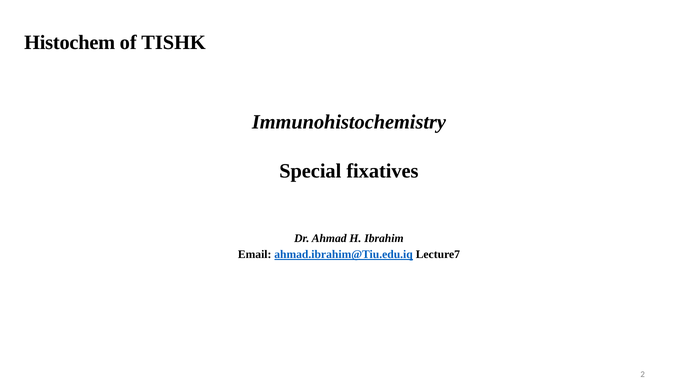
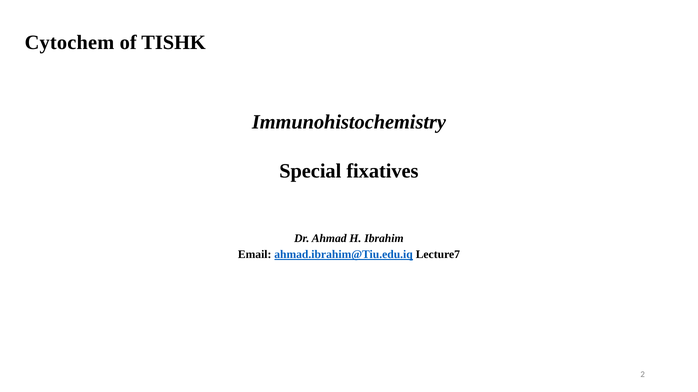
Histochem: Histochem -> Cytochem (69, 43)
